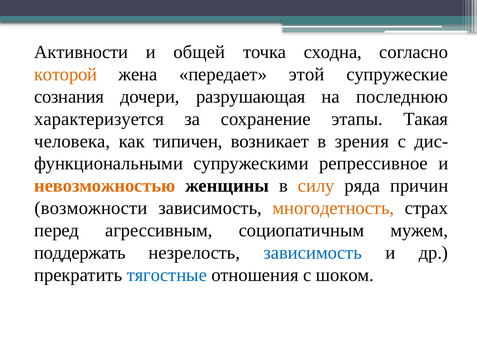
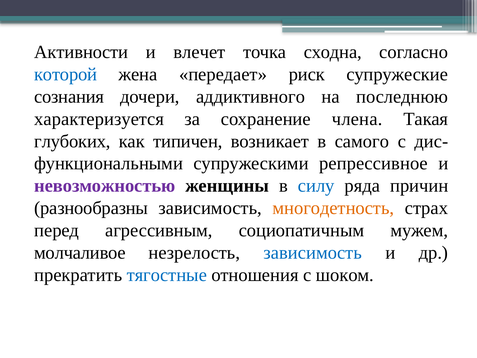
общей: общей -> влечет (199, 52)
которой colour: orange -> blue (66, 74)
этой: этой -> риск (307, 74)
разрушающая: разрушающая -> аддиктивного (251, 97)
этапы: этапы -> члена (357, 119)
человека: человека -> глубоких (72, 141)
зрения: зрения -> самого (362, 141)
невозможностью colour: orange -> purple (105, 186)
силу colour: orange -> blue (316, 186)
возможности: возможности -> разнообразны (91, 208)
поддержать: поддержать -> молчаливое (80, 252)
